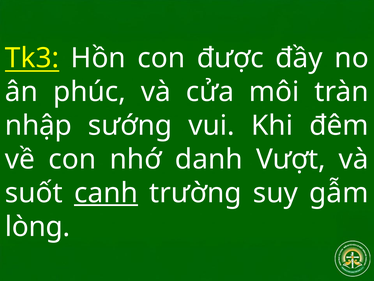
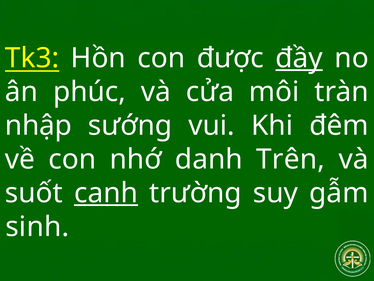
đầy underline: none -> present (299, 58)
Vượt: Vượt -> Trên (291, 159)
lòng: lòng -> sinh (37, 227)
